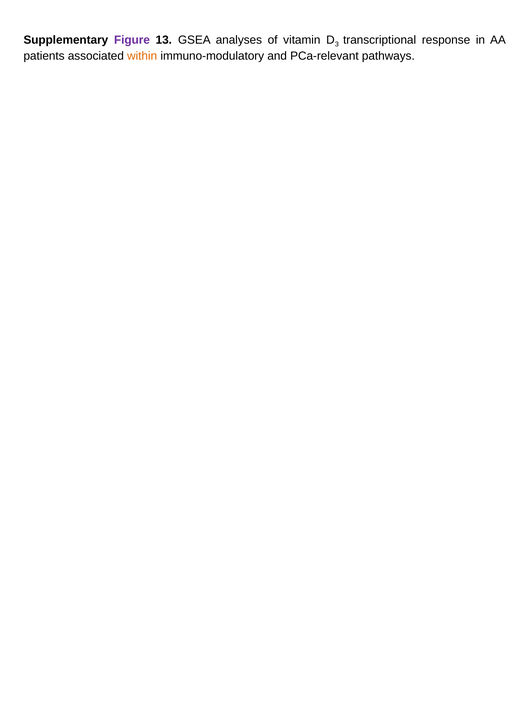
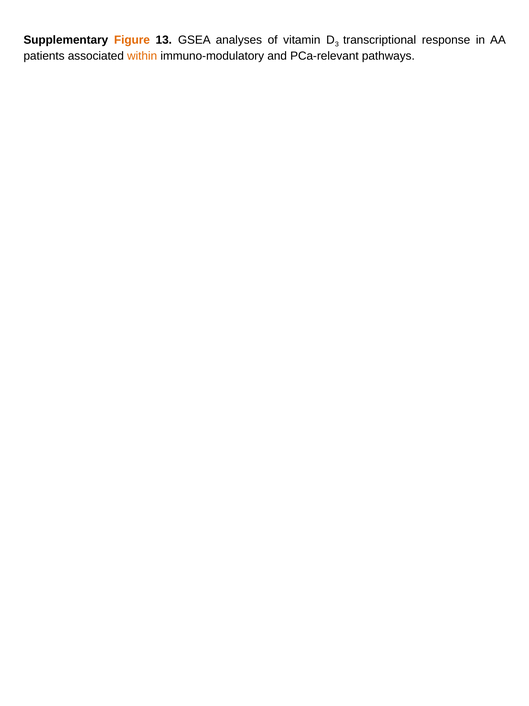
Figure colour: purple -> orange (132, 40)
